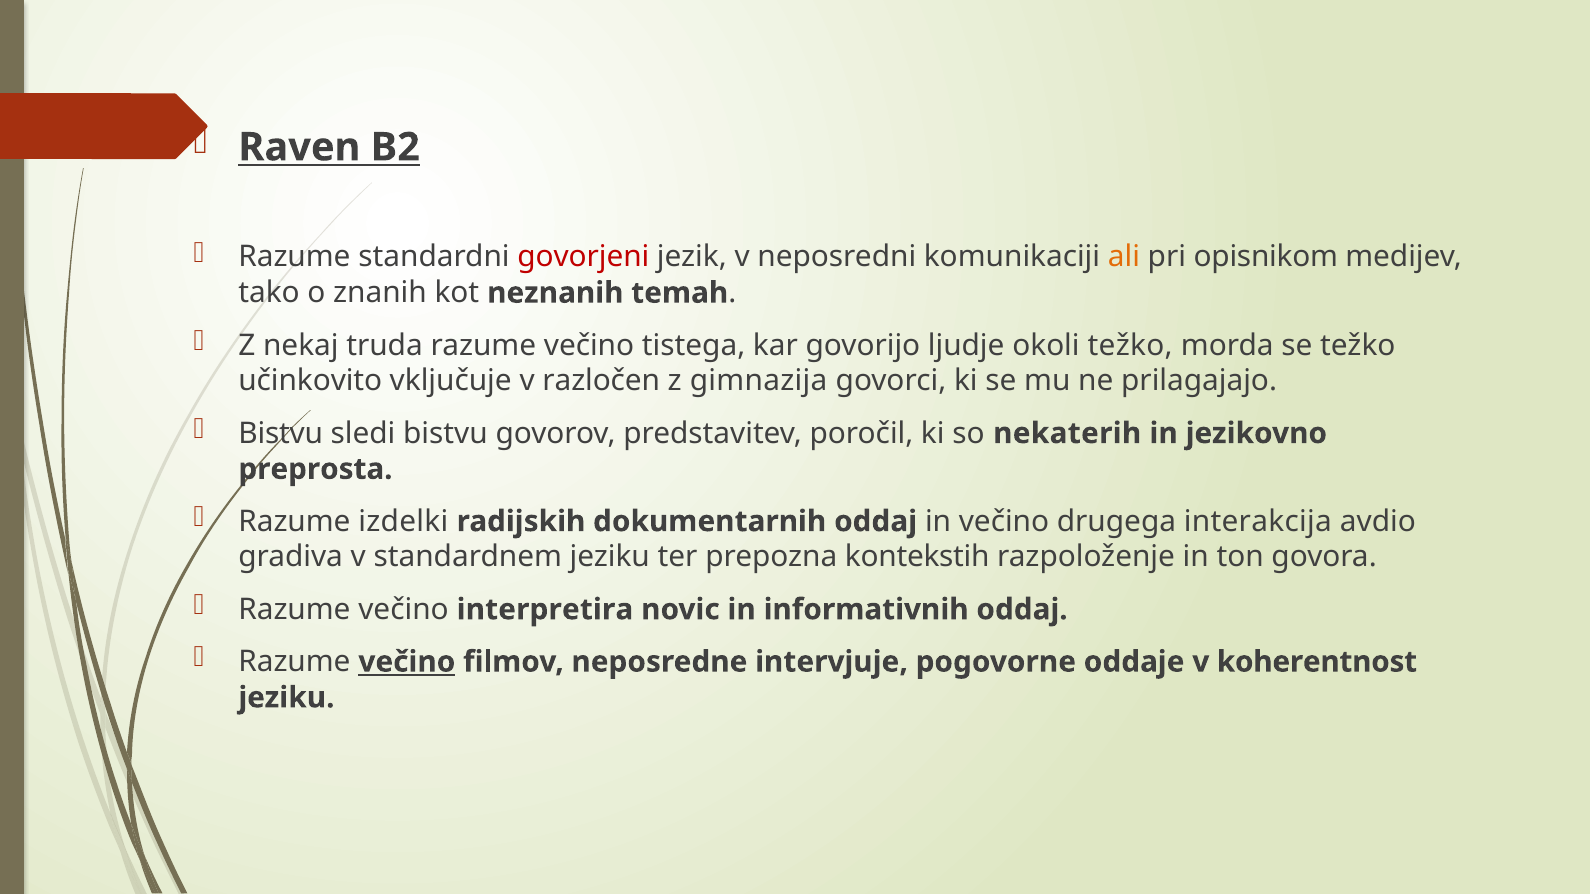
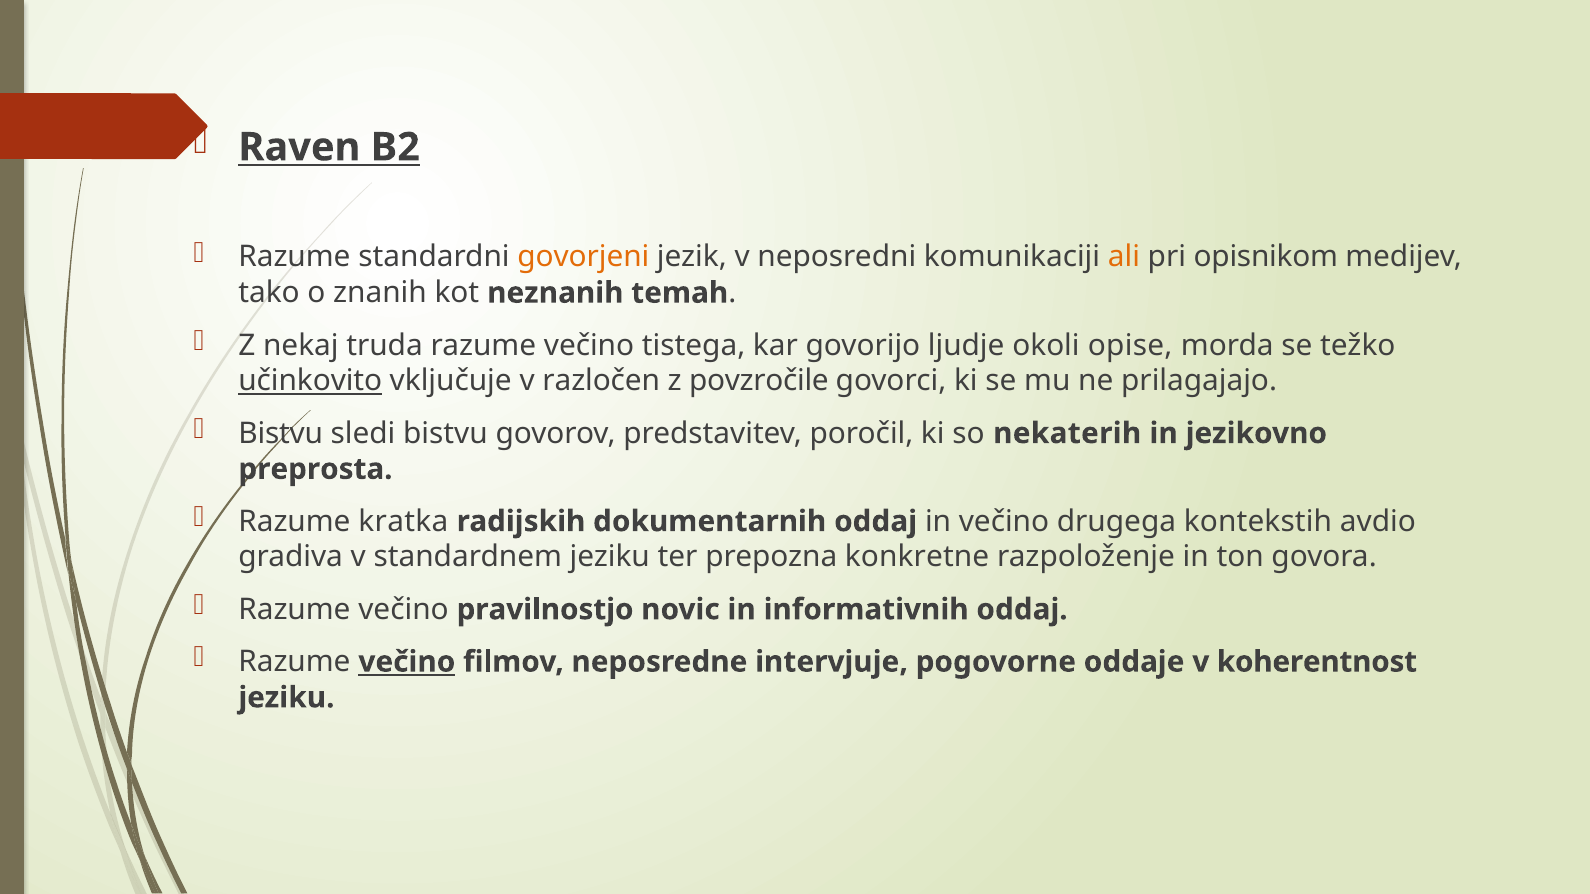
govorjeni colour: red -> orange (583, 257)
okoli težko: težko -> opise (1130, 345)
učinkovito underline: none -> present (310, 381)
gimnazija: gimnazija -> povzročile (759, 381)
izdelki: izdelki -> kratka (403, 522)
interakcija: interakcija -> kontekstih (1258, 522)
kontekstih: kontekstih -> konkretne (917, 557)
interpretira: interpretira -> pravilnostjo (545, 610)
